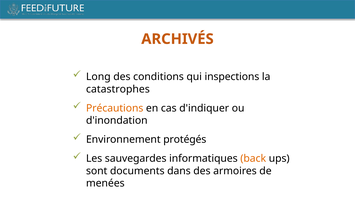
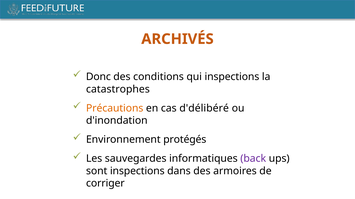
Long: Long -> Donc (98, 77)
d'indiquer: d'indiquer -> d'délibéré (204, 109)
back colour: orange -> purple (253, 159)
sont documents: documents -> inspections (137, 172)
menées: menées -> corriger (105, 184)
